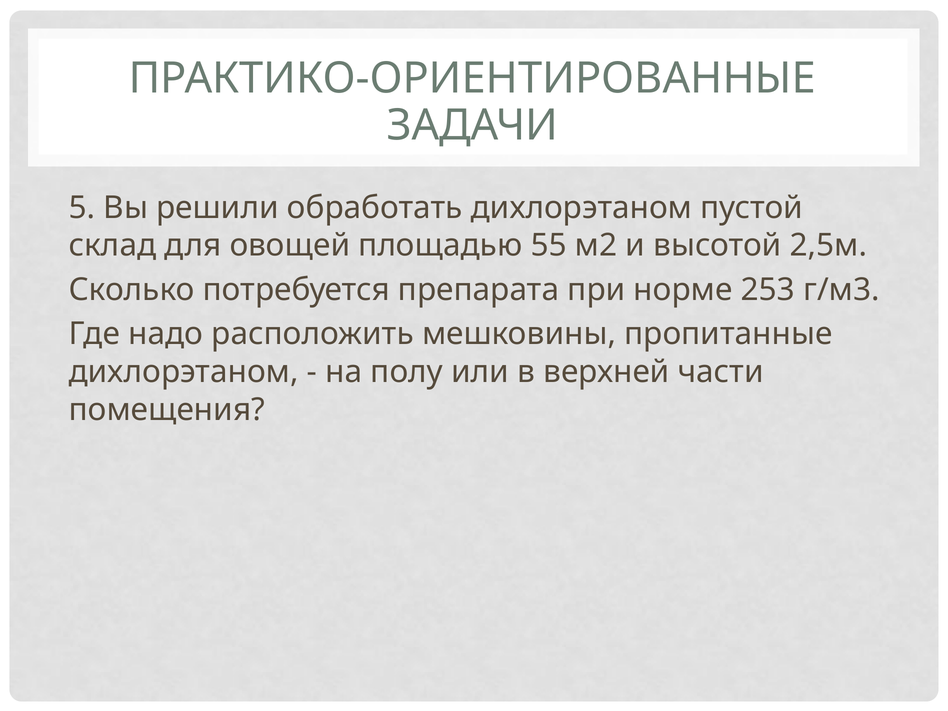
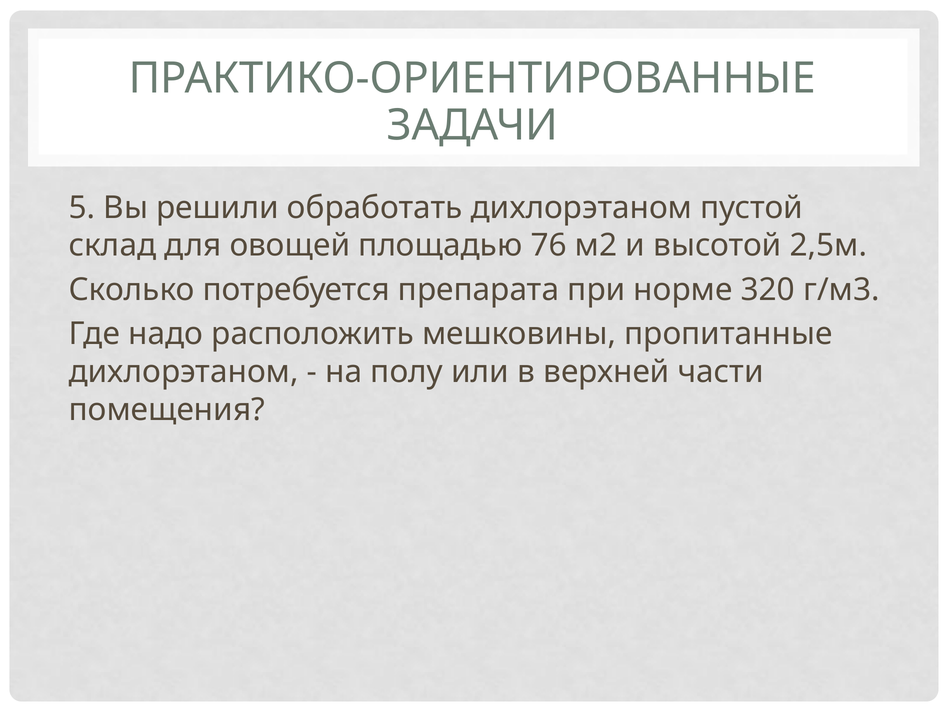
55: 55 -> 76 (549, 246)
253: 253 -> 320 (768, 290)
